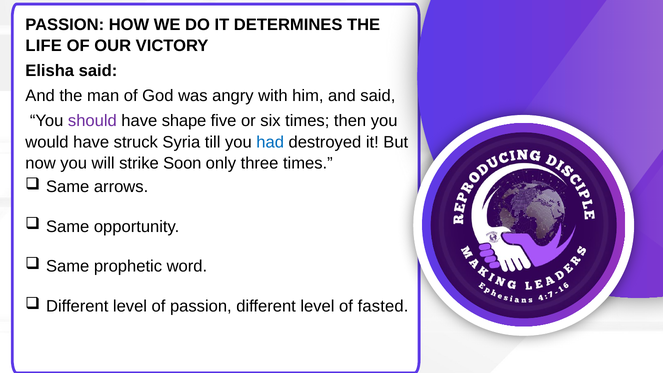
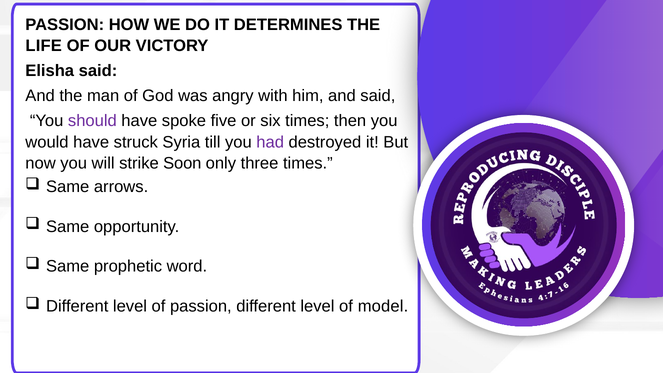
shape: shape -> spoke (184, 121)
had colour: blue -> purple (270, 142)
fasted: fasted -> model (383, 306)
